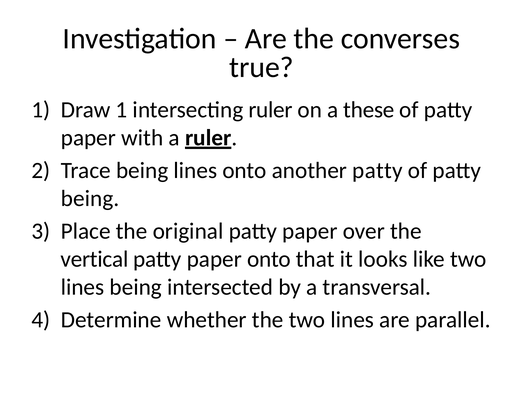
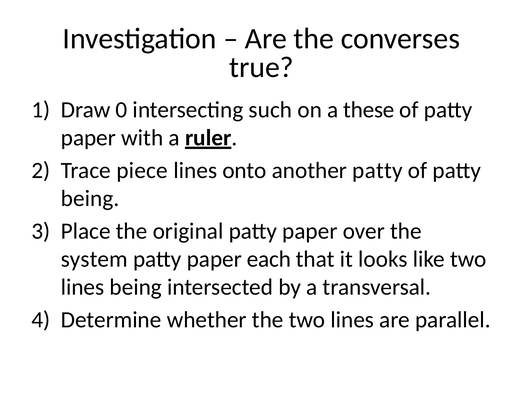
Draw 1: 1 -> 0 (122, 110)
intersecting ruler: ruler -> such (270, 110)
Trace being: being -> piece (142, 170)
vertical: vertical -> system (94, 259)
paper onto: onto -> each (269, 259)
